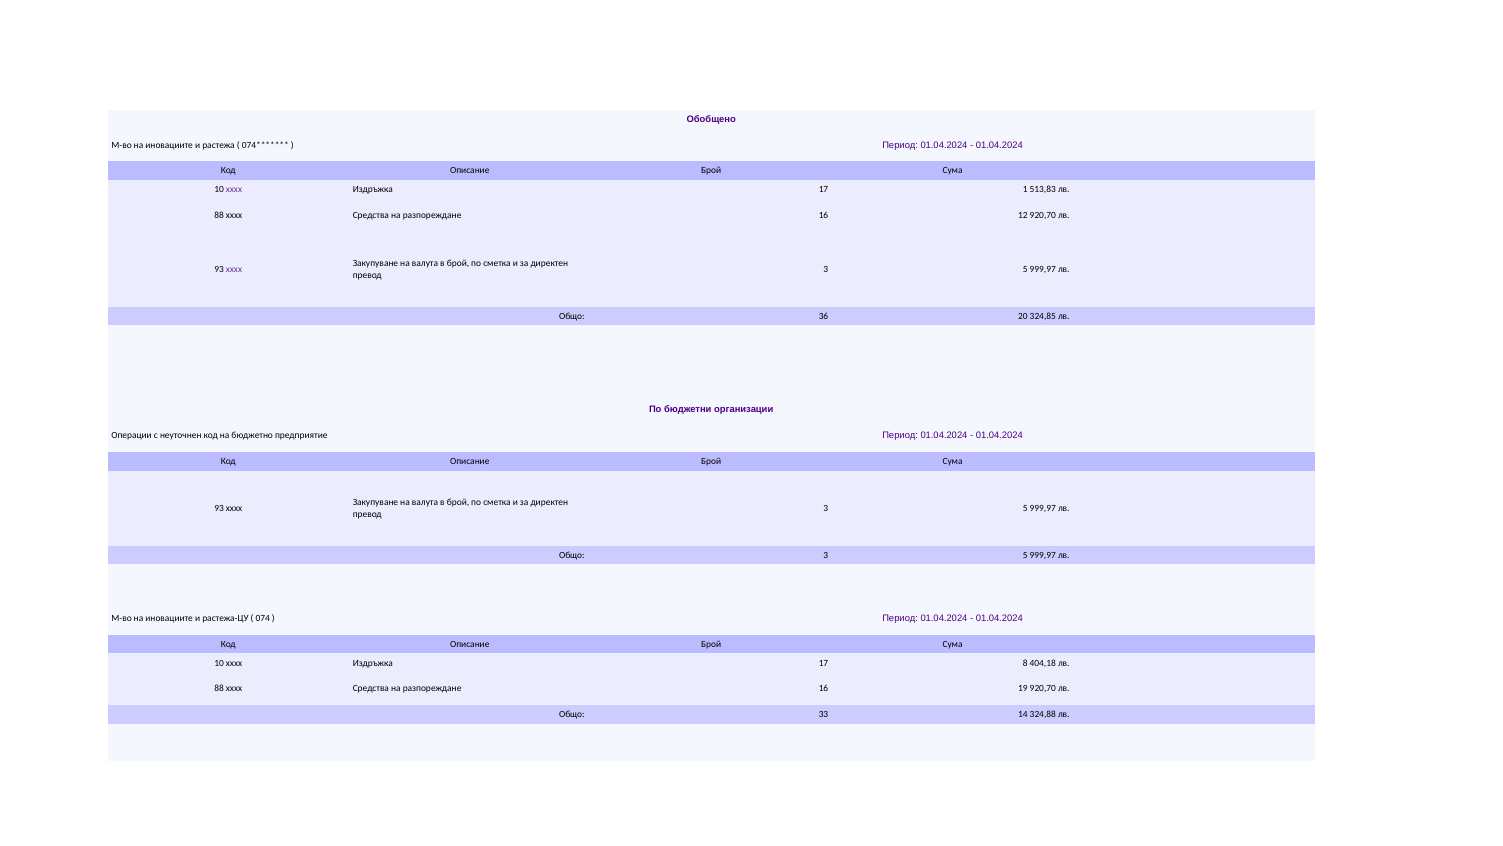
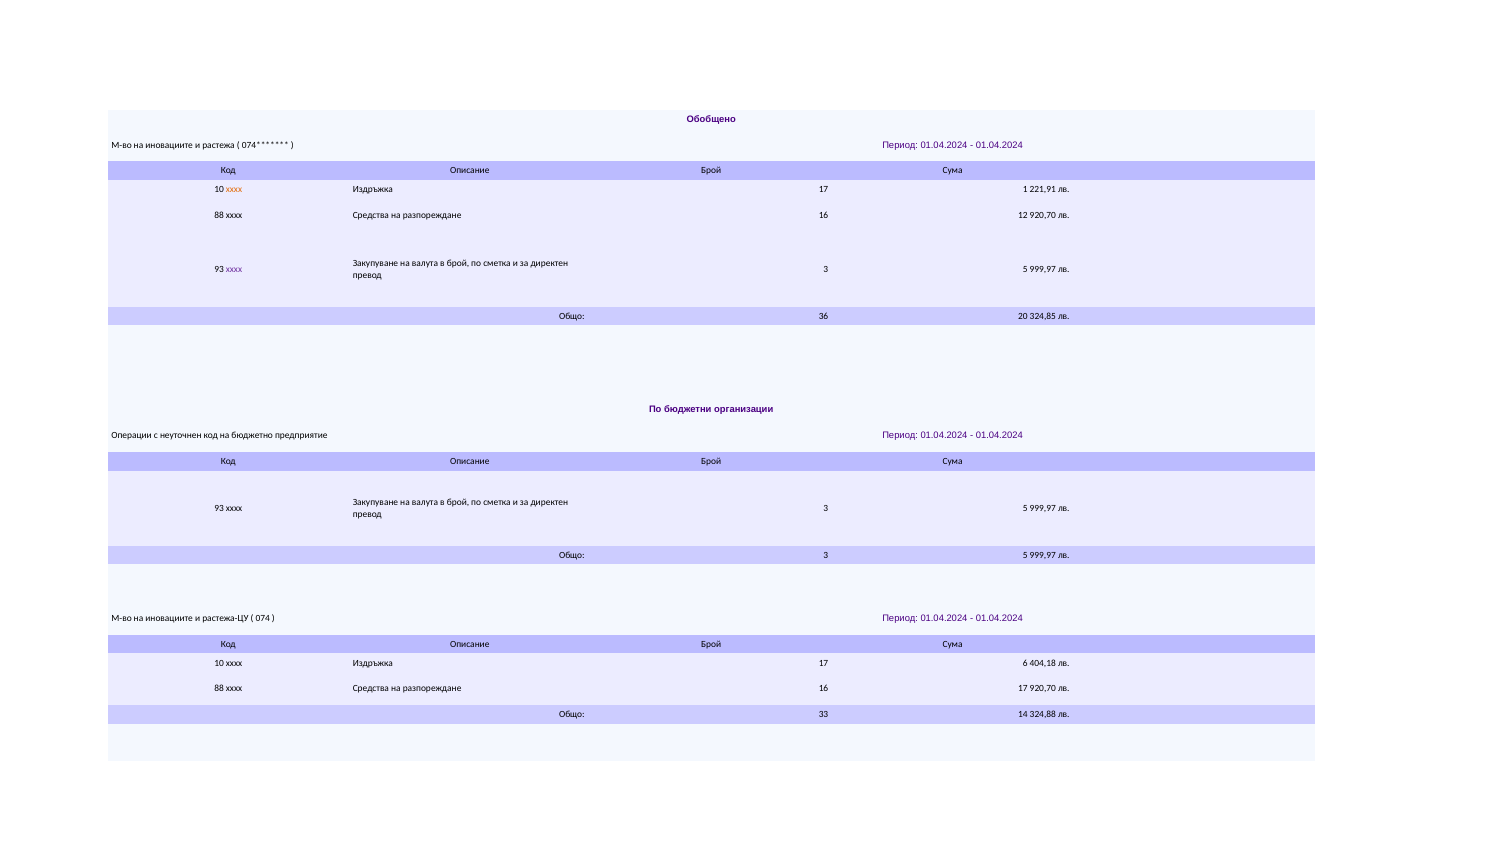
xxxx colour: purple -> orange (234, 189)
513,83: 513,83 -> 221,91 (1043, 189)
8: 8 -> 6 (1025, 663)
16 19: 19 -> 17 (1023, 688)
